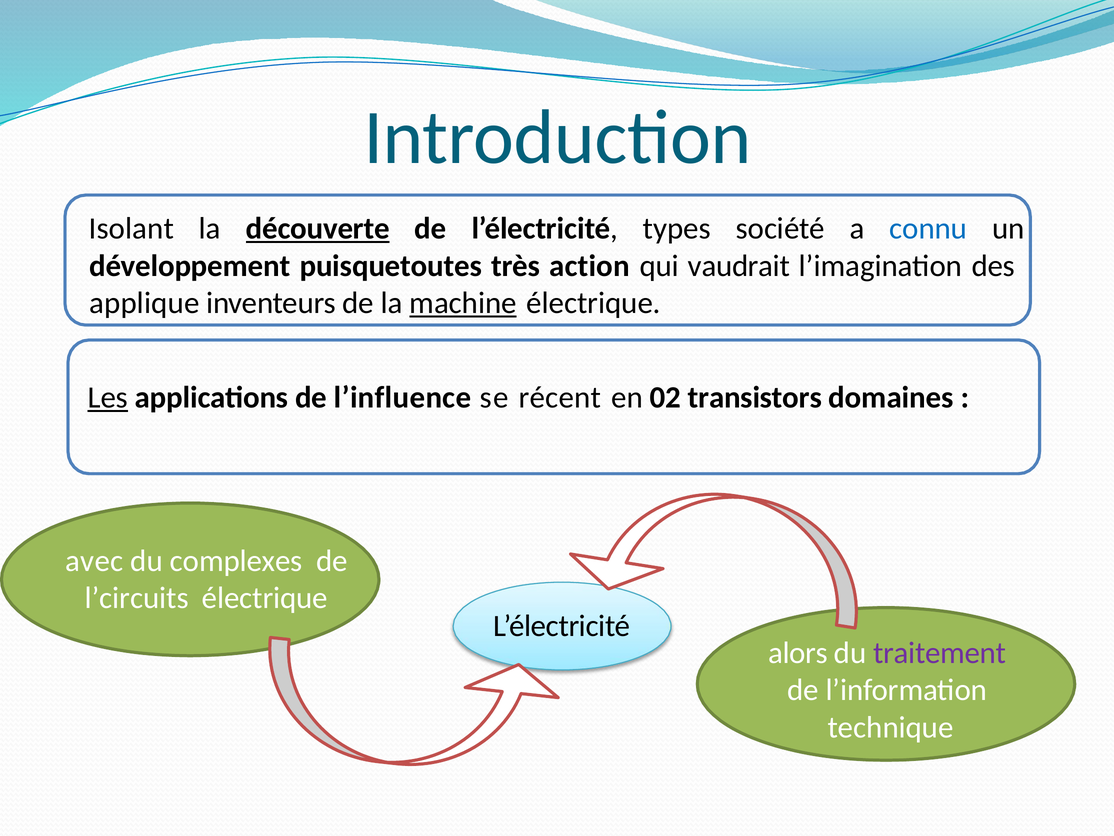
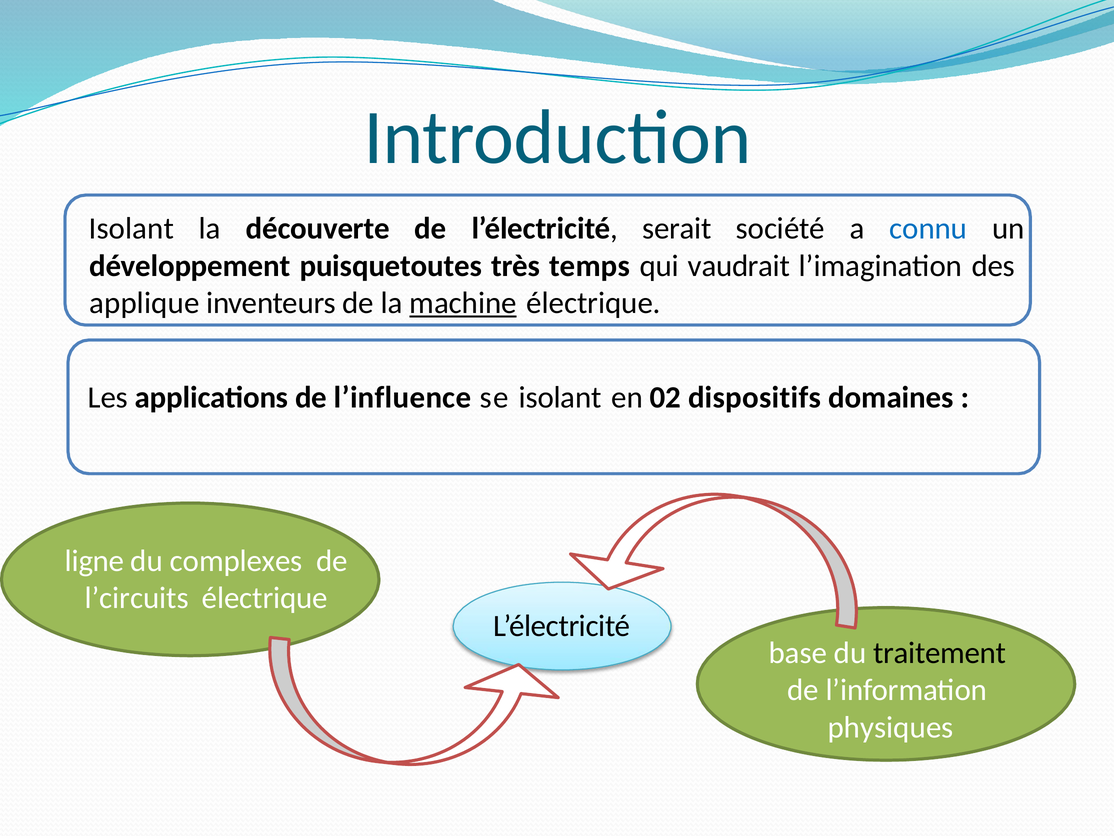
découverte underline: present -> none (318, 229)
types: types -> serait (677, 229)
action: action -> temps (590, 266)
Les underline: present -> none (108, 397)
se récent: récent -> isolant (560, 397)
transistors: transistors -> dispositifs (755, 397)
avec: avec -> ligne (95, 561)
alors: alors -> base (798, 653)
traitement colour: purple -> black (940, 653)
technique: technique -> physiques (891, 727)
